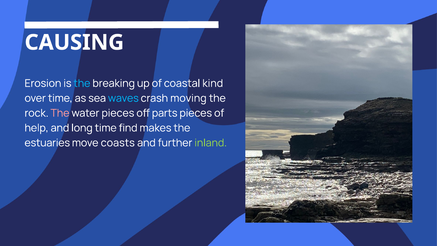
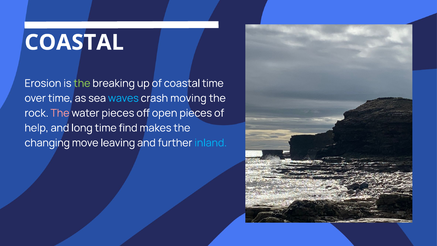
CAUSING: CAUSING -> COASTAL (74, 42)
the colour: light blue -> light green (82, 83)
coastal kind: kind -> time (213, 83)
parts: parts -> open (165, 113)
estuaries: estuaries -> changing (47, 143)
coasts: coasts -> leaving (118, 143)
inland colour: light green -> light blue (211, 143)
